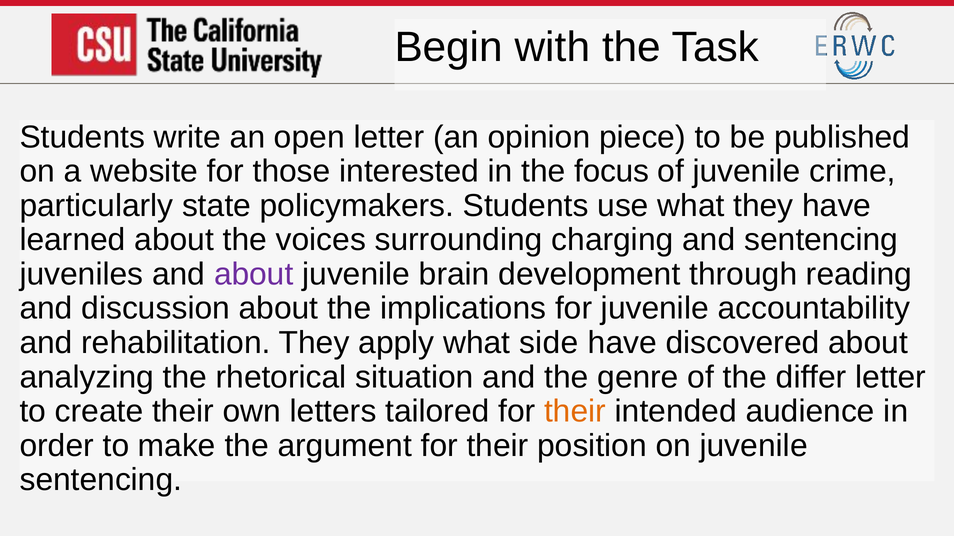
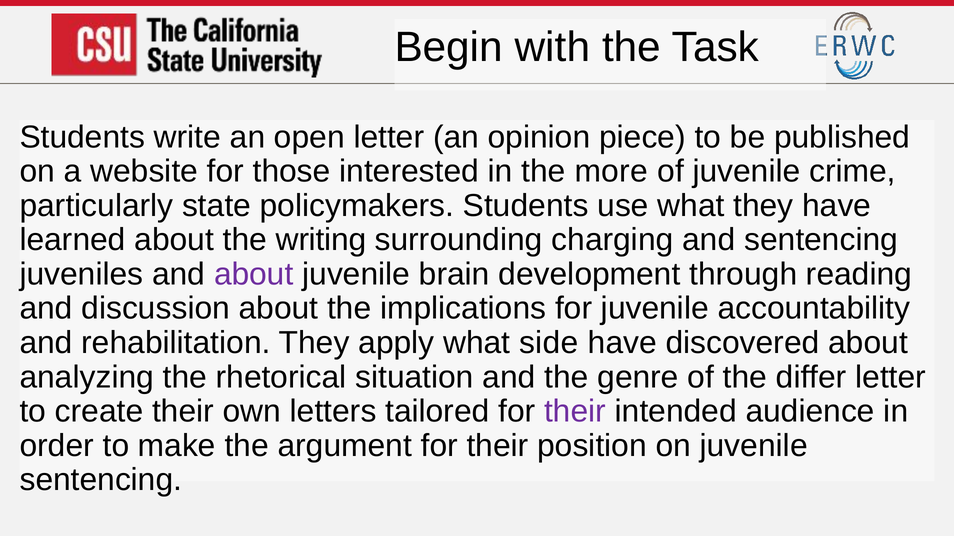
focus: focus -> more (611, 172)
voices: voices -> writing (321, 240)
their colour: orange -> purple (575, 412)
